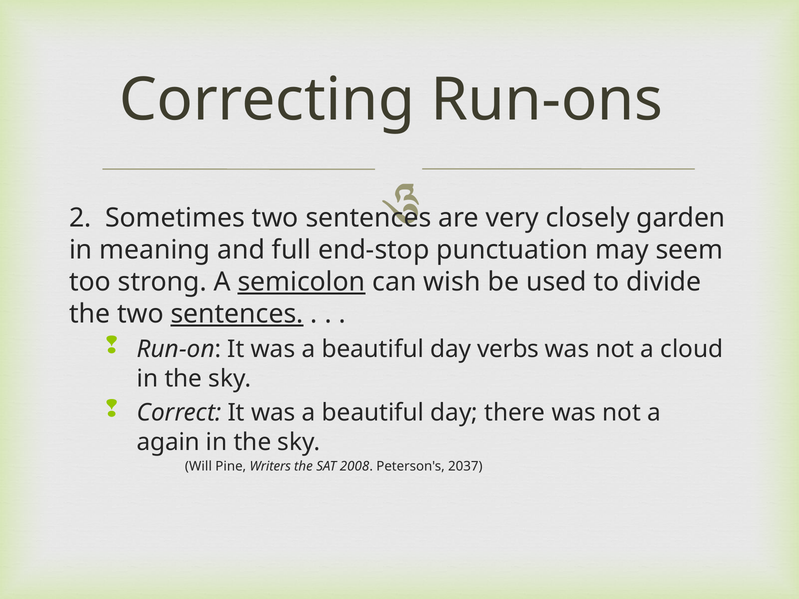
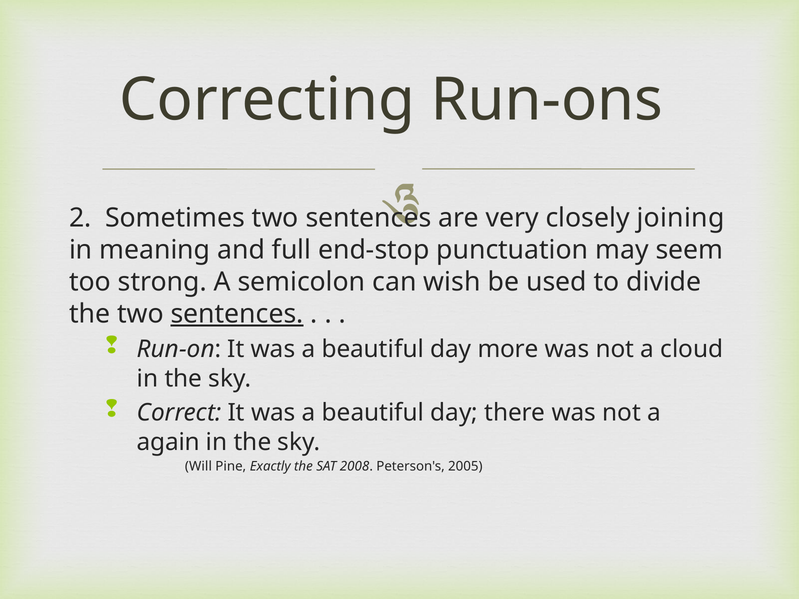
garden: garden -> joining (681, 218)
semicolon underline: present -> none (301, 282)
verbs: verbs -> more (508, 350)
Writers: Writers -> Exactly (270, 467)
2037: 2037 -> 2005 (465, 467)
